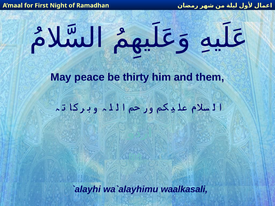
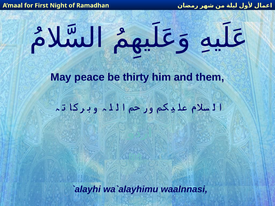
waalkasali: waalkasali -> waalnnasi (184, 190)
